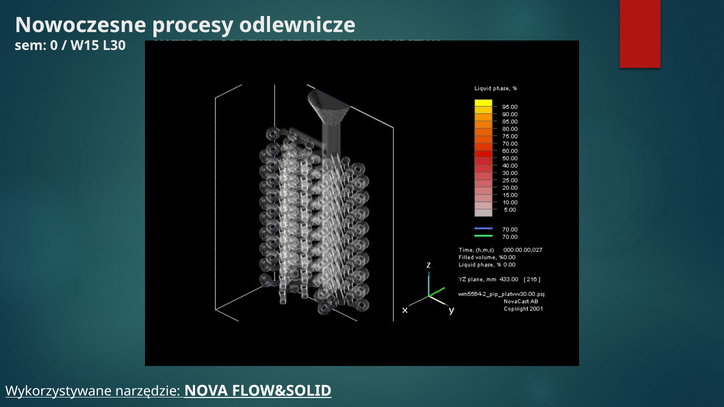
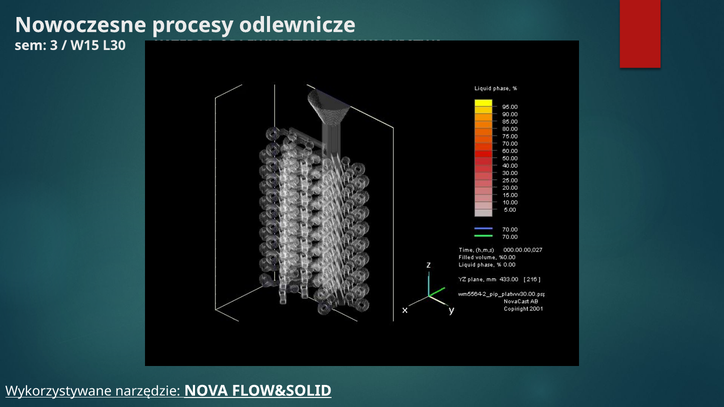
0: 0 -> 3 (54, 45)
